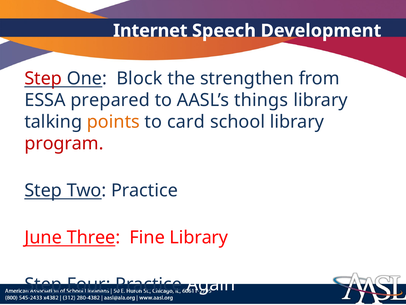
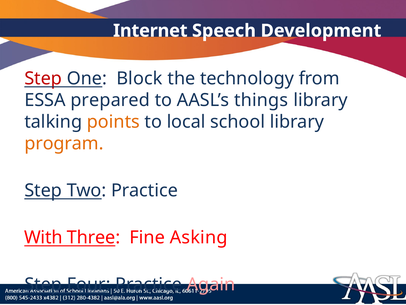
strengthen: strengthen -> technology (247, 78)
card: card -> local (186, 122)
program colour: red -> orange (64, 143)
June: June -> With (43, 237)
Fine Library: Library -> Asking (199, 237)
Again colour: white -> pink (211, 284)
